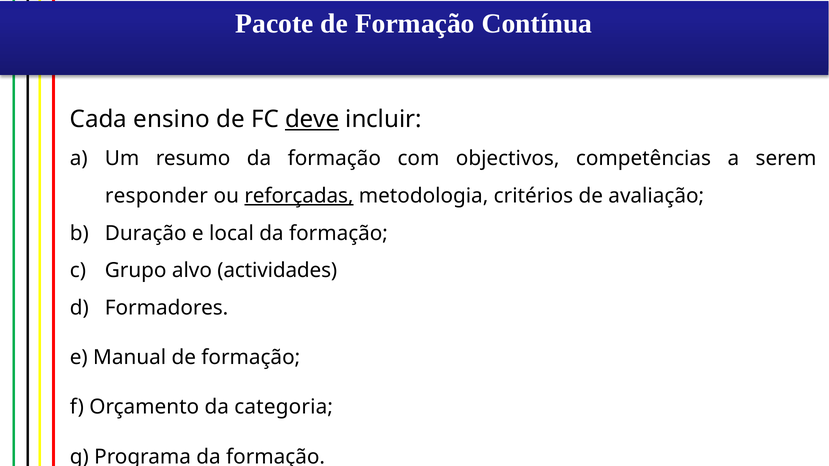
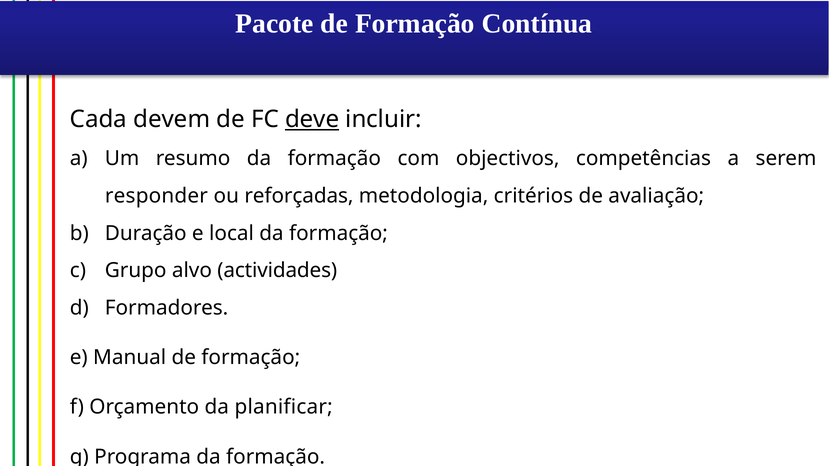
ensino: ensino -> devem (172, 120)
reforçadas underline: present -> none (299, 196)
categoria: categoria -> planificar (284, 407)
